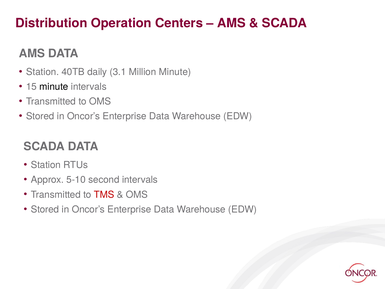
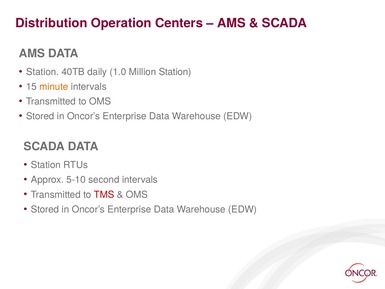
3.1: 3.1 -> 1.0 (118, 72)
Million Minute: Minute -> Station (175, 72)
minute colour: black -> orange (54, 87)
